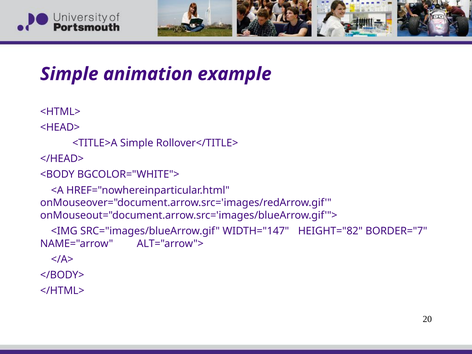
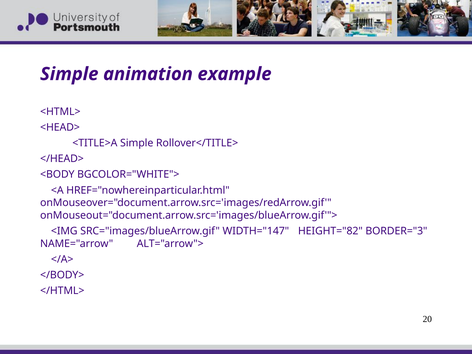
BORDER="7: BORDER="7 -> BORDER="3 (396, 231)
